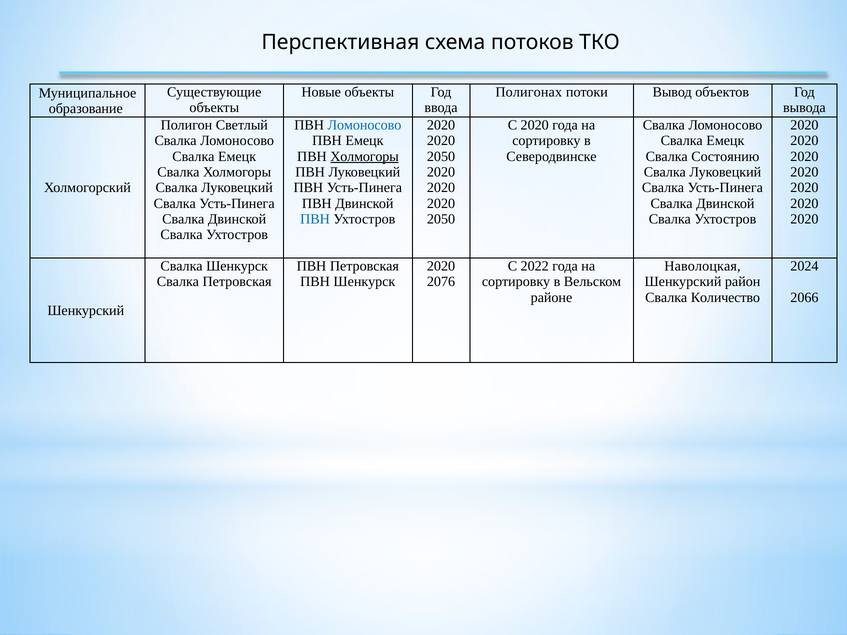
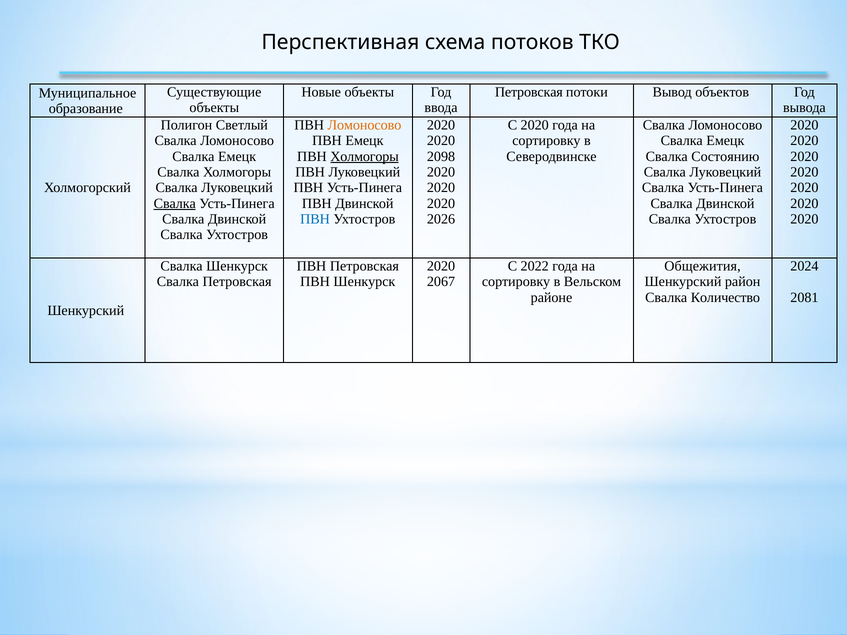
Полигонах: Полигонах -> Петровская (529, 92)
Ломоносово colour: blue -> orange (364, 125)
2050: 2050 -> 2098 (441, 156)
Свалка underline: none -> present (175, 203)
2050: 2050 -> 2026 (441, 219)
Наволоцкая: Наволоцкая -> Общежития (703, 266)
2076: 2076 -> 2067 (441, 282)
2066: 2066 -> 2081 (804, 298)
